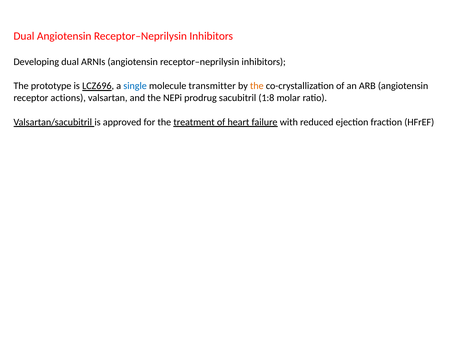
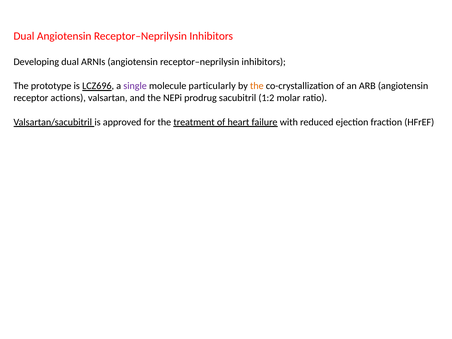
single colour: blue -> purple (135, 86)
transmitter: transmitter -> particularly (212, 86)
1:8: 1:8 -> 1:2 (266, 98)
